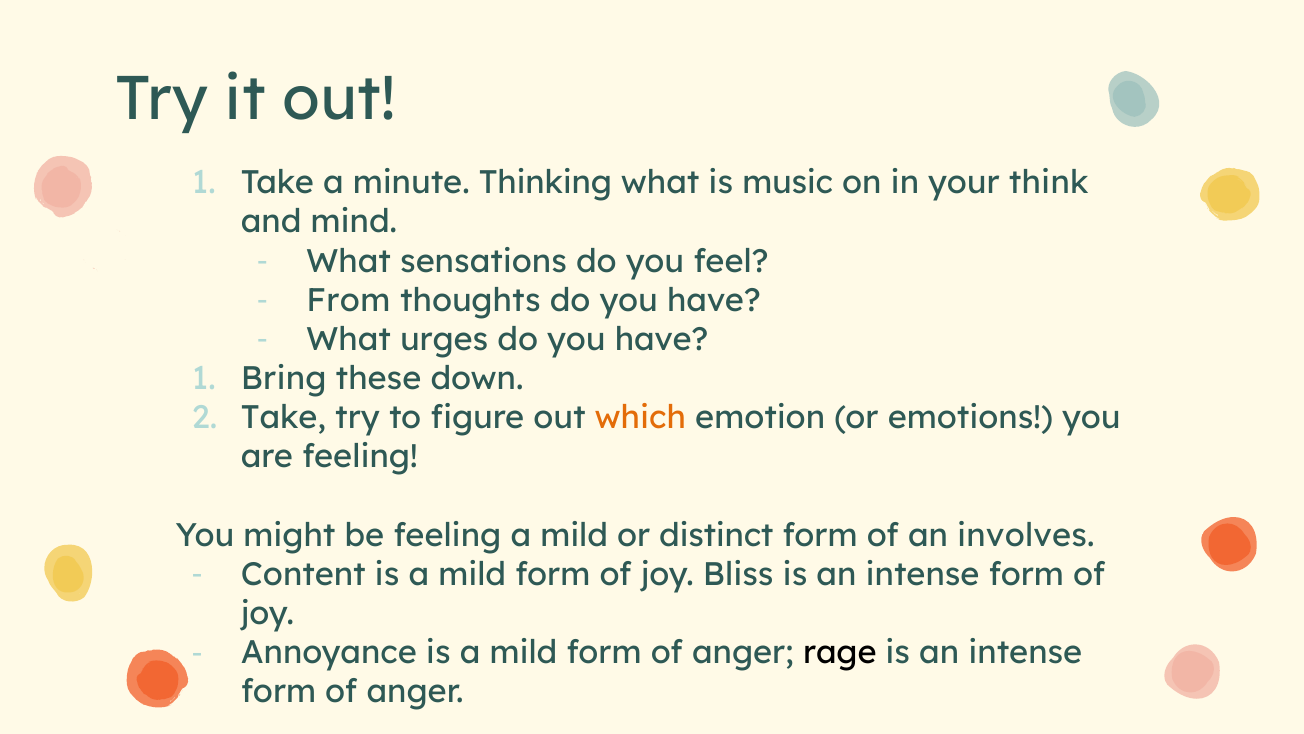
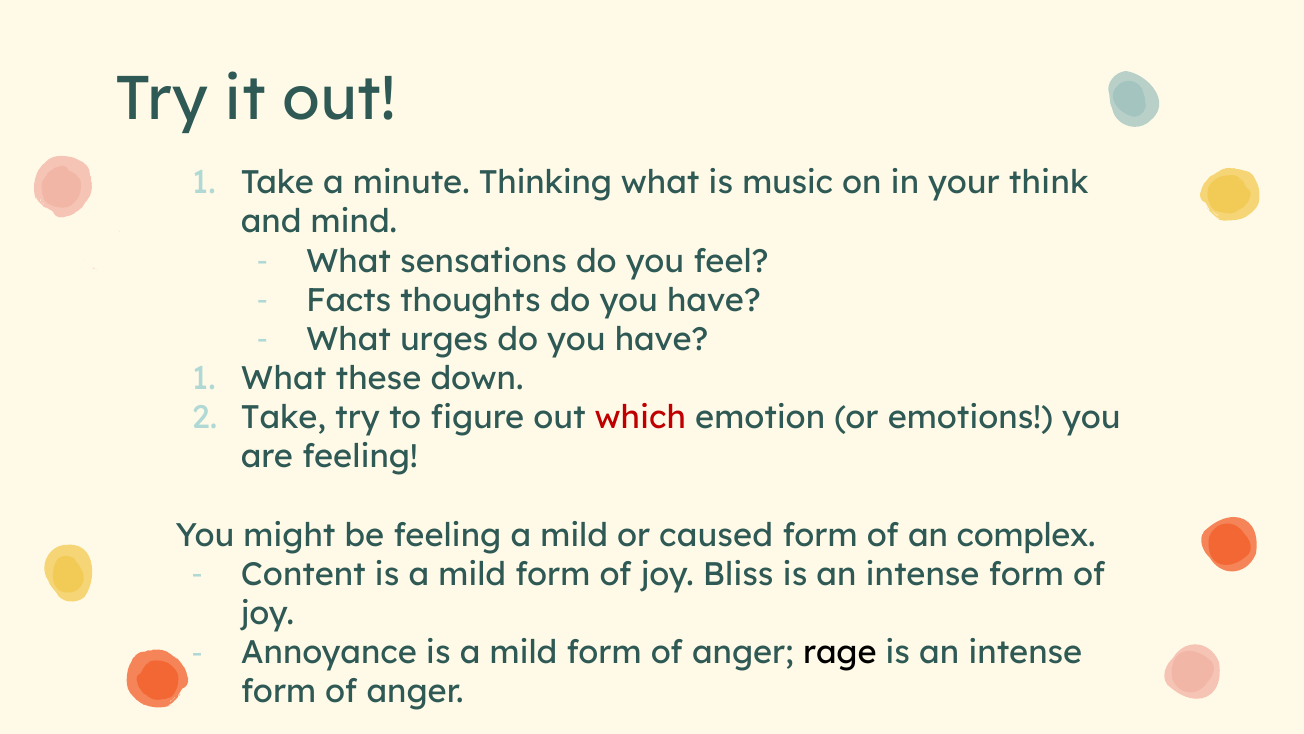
From: From -> Facts (349, 300)
Bring: Bring -> What (284, 379)
which colour: orange -> red (640, 418)
distinct: distinct -> caused (716, 535)
involves: involves -> complex (1026, 535)
